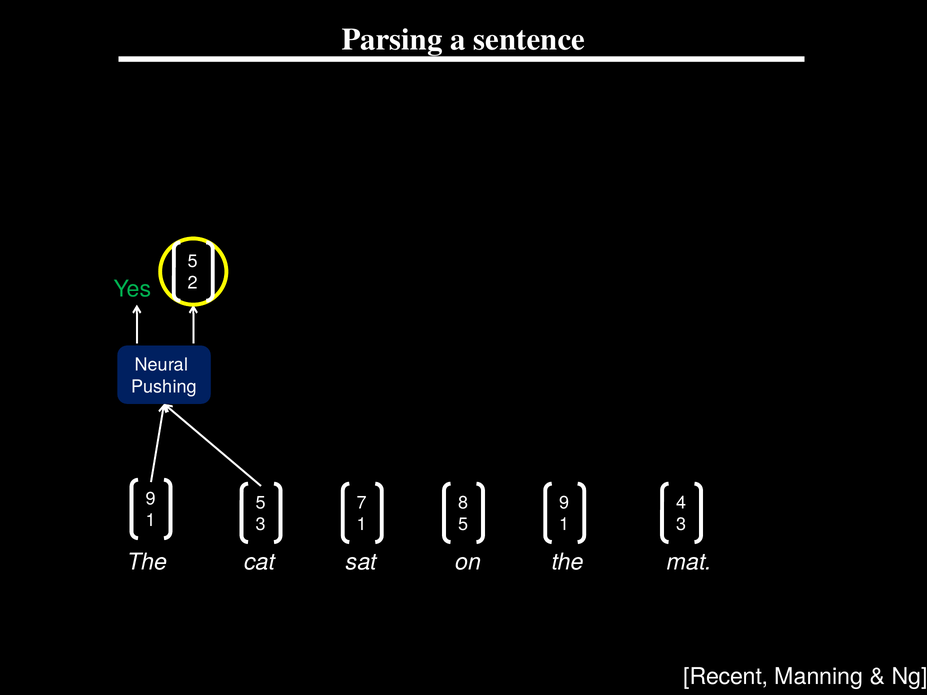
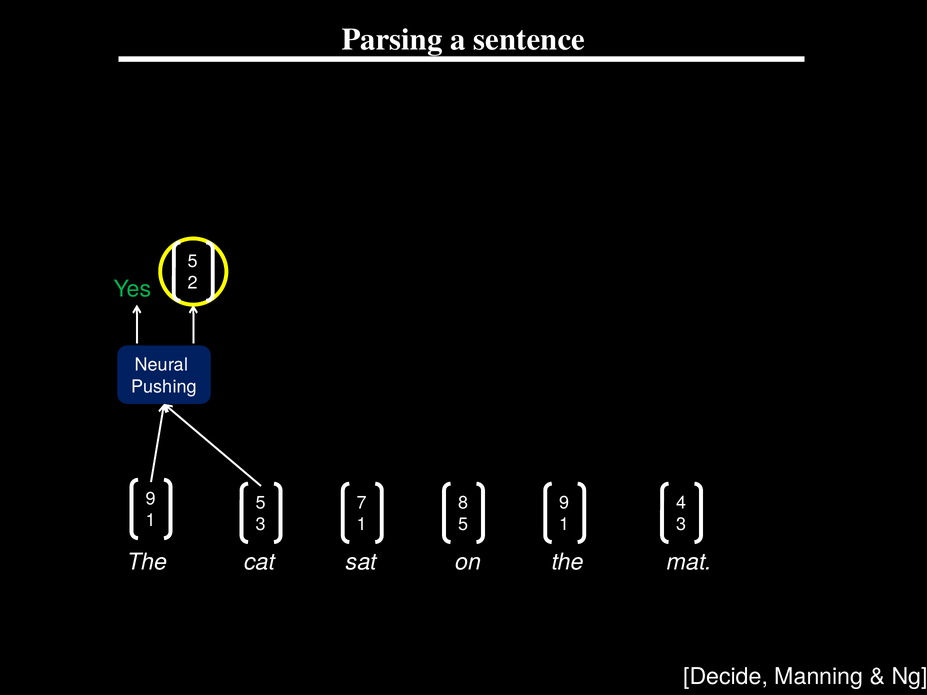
Recent: Recent -> Decide (726, 677)
